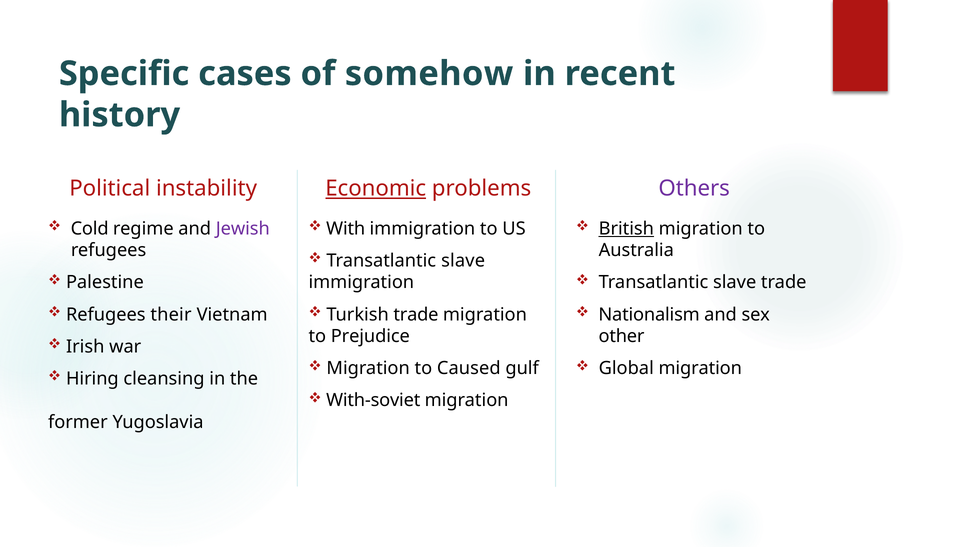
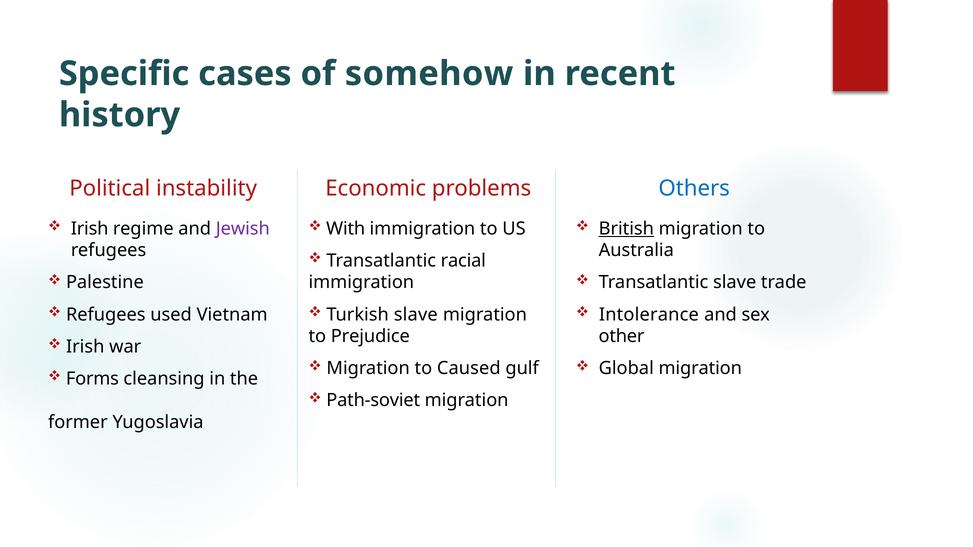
Economic underline: present -> none (376, 189)
Others colour: purple -> blue (694, 189)
Cold: Cold -> Irish (90, 229)
slave: slave -> racial (463, 261)
their: their -> used (171, 315)
Turkish trade: trade -> slave (416, 315)
Nationalism: Nationalism -> Intolerance (649, 315)
Hiring: Hiring -> Forms (92, 379)
With-soviet: With-soviet -> Path-soviet (373, 401)
